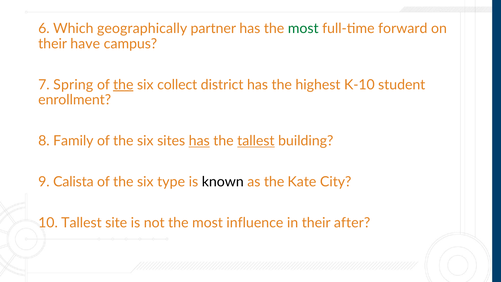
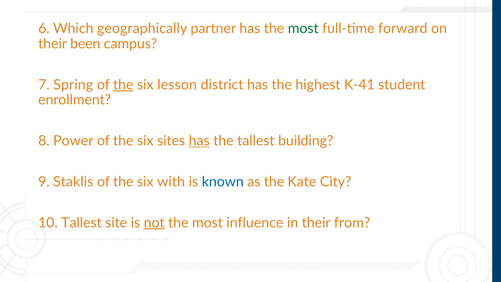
have: have -> been (85, 44)
collect: collect -> lesson (177, 85)
K-10: K-10 -> K-41 (359, 85)
Family: Family -> Power (73, 141)
tallest underline: present -> none (256, 141)
Calista: Calista -> Staklis (73, 182)
type: type -> with (171, 182)
known colour: black -> blue (223, 182)
not underline: none -> present (154, 223)
after: after -> from (352, 223)
